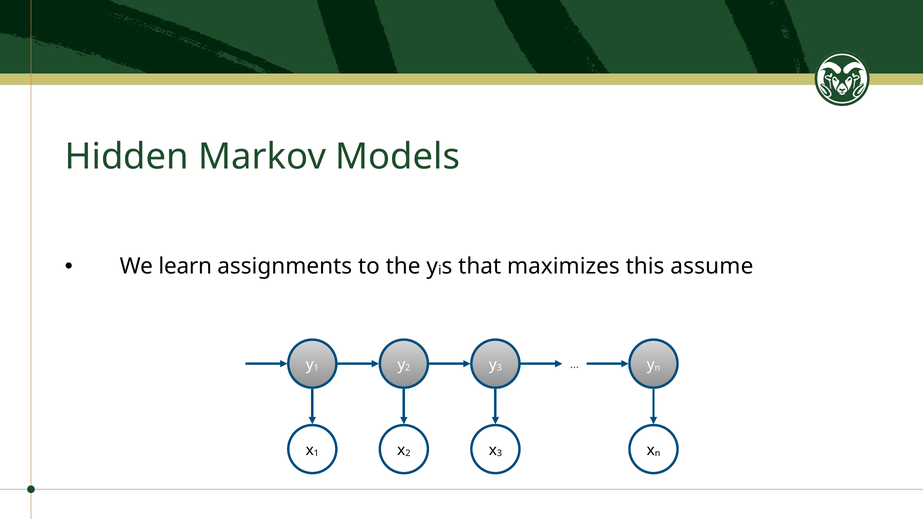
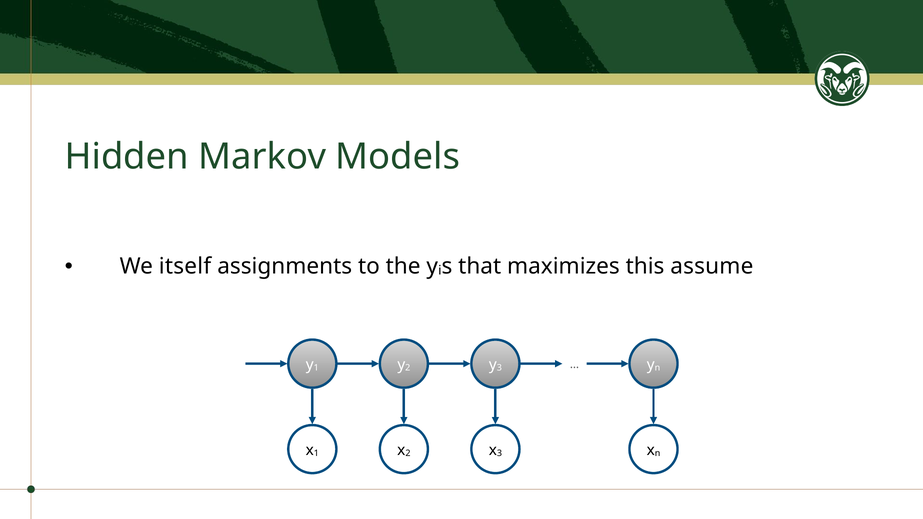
learn: learn -> itself (185, 267)
